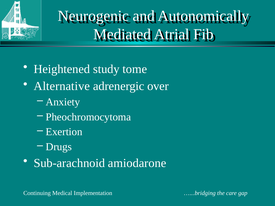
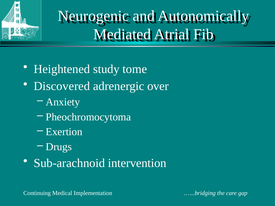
Alternative: Alternative -> Discovered (62, 86)
amiodarone: amiodarone -> intervention (137, 163)
